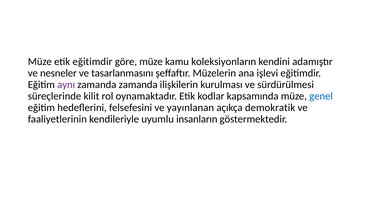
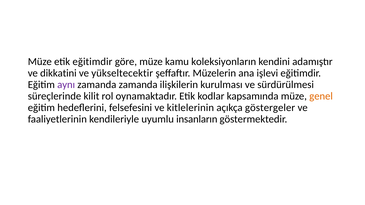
nesneler: nesneler -> dikkatini (58, 73)
tasarlanmasını: tasarlanmasını -> yükseltecektir (122, 73)
genel colour: blue -> orange (321, 96)
yayınlanan: yayınlanan -> kitlelerinin (190, 108)
demokratik: demokratik -> göstergeler (270, 108)
